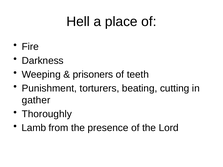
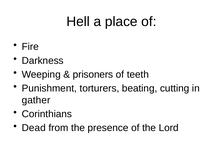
Thoroughly: Thoroughly -> Corinthians (47, 114)
Lamb: Lamb -> Dead (34, 128)
